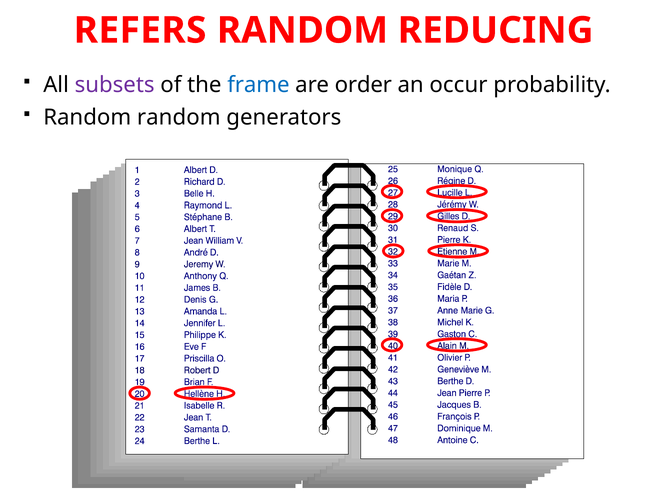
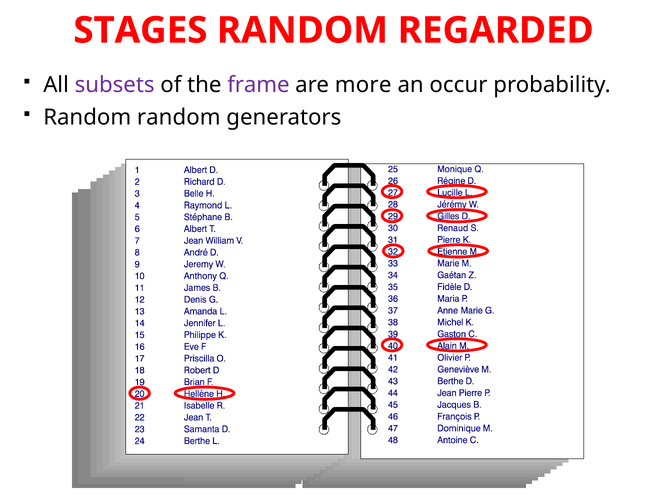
REFERS: REFERS -> STAGES (140, 30)
REDUCING: REDUCING -> REGARDED (496, 30)
frame colour: blue -> purple (258, 85)
order: order -> more (363, 85)
